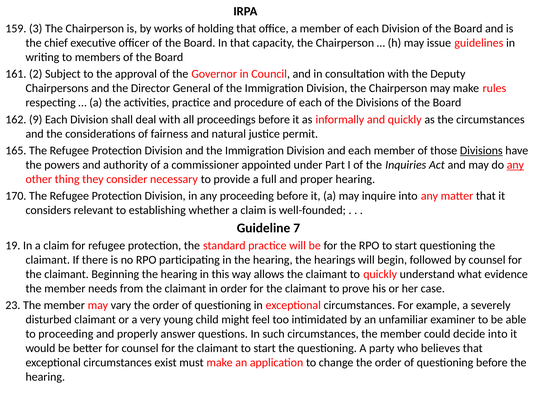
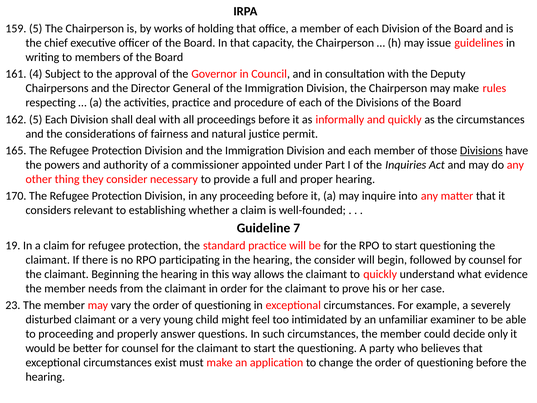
159 3: 3 -> 5 (36, 29)
2: 2 -> 4 (36, 74)
162 9: 9 -> 5 (36, 119)
any underline: present -> none (515, 165)
the hearings: hearings -> consider (335, 260)
decide into: into -> only (498, 334)
